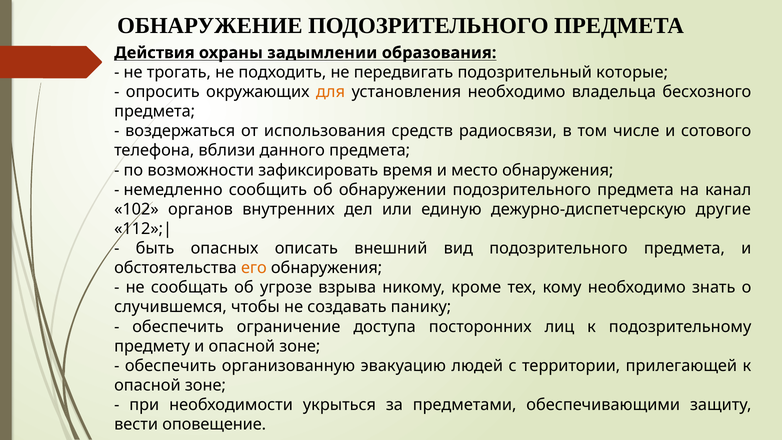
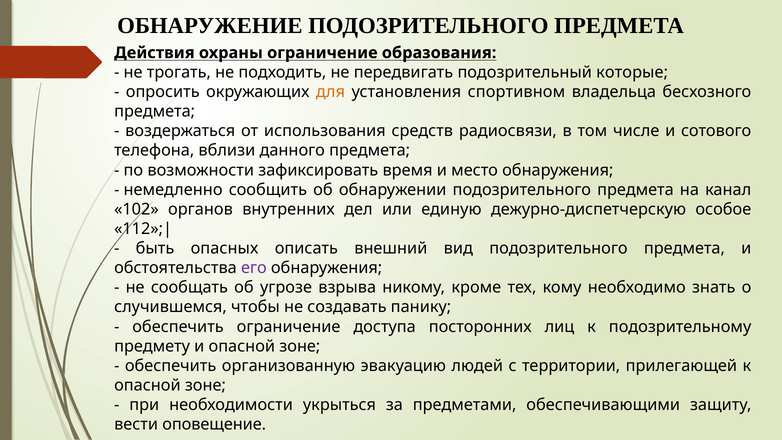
охраны задымлении: задымлении -> ограничение (322, 53)
установления необходимо: необходимо -> спортивном (516, 92)
другие: другие -> особое (723, 209)
его colour: orange -> purple (254, 268)
